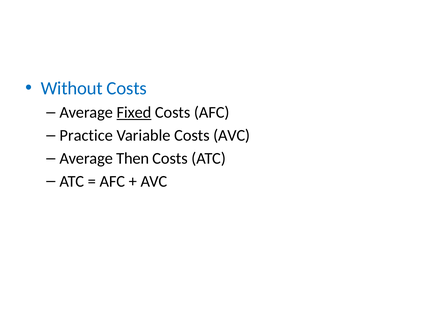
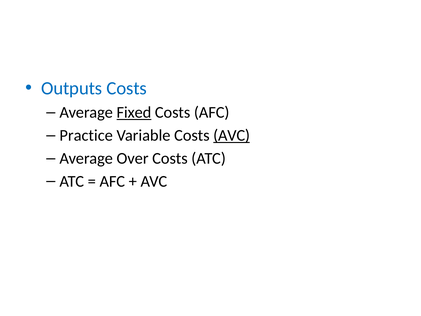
Without: Without -> Outputs (72, 88)
AVC underline: none -> present (232, 135)
Then: Then -> Over (133, 158)
